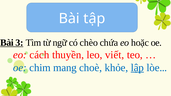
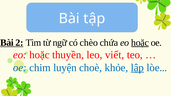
3: 3 -> 2 (19, 43)
hoặc underline: none -> present (140, 43)
cách: cách -> hoặc (39, 55)
mang: mang -> luyện (65, 68)
